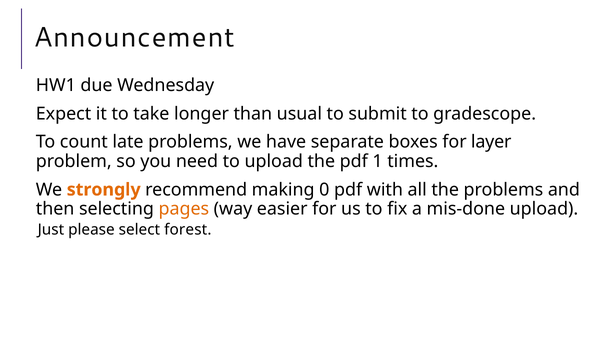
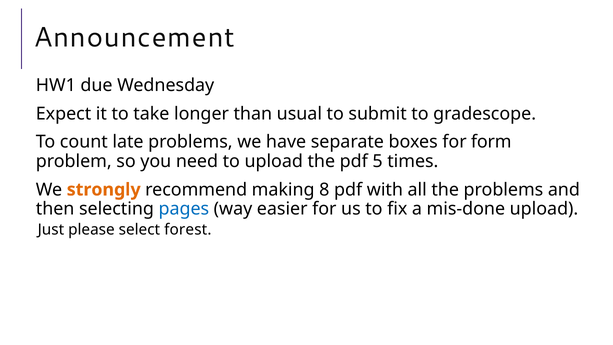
layer: layer -> form (491, 142)
1: 1 -> 5 (378, 161)
0: 0 -> 8 (324, 190)
pages colour: orange -> blue (184, 209)
